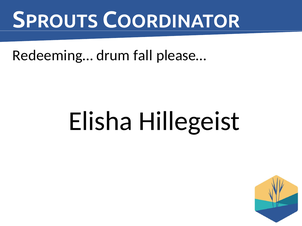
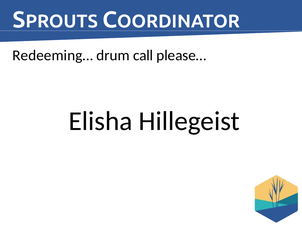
fall: fall -> call (143, 56)
